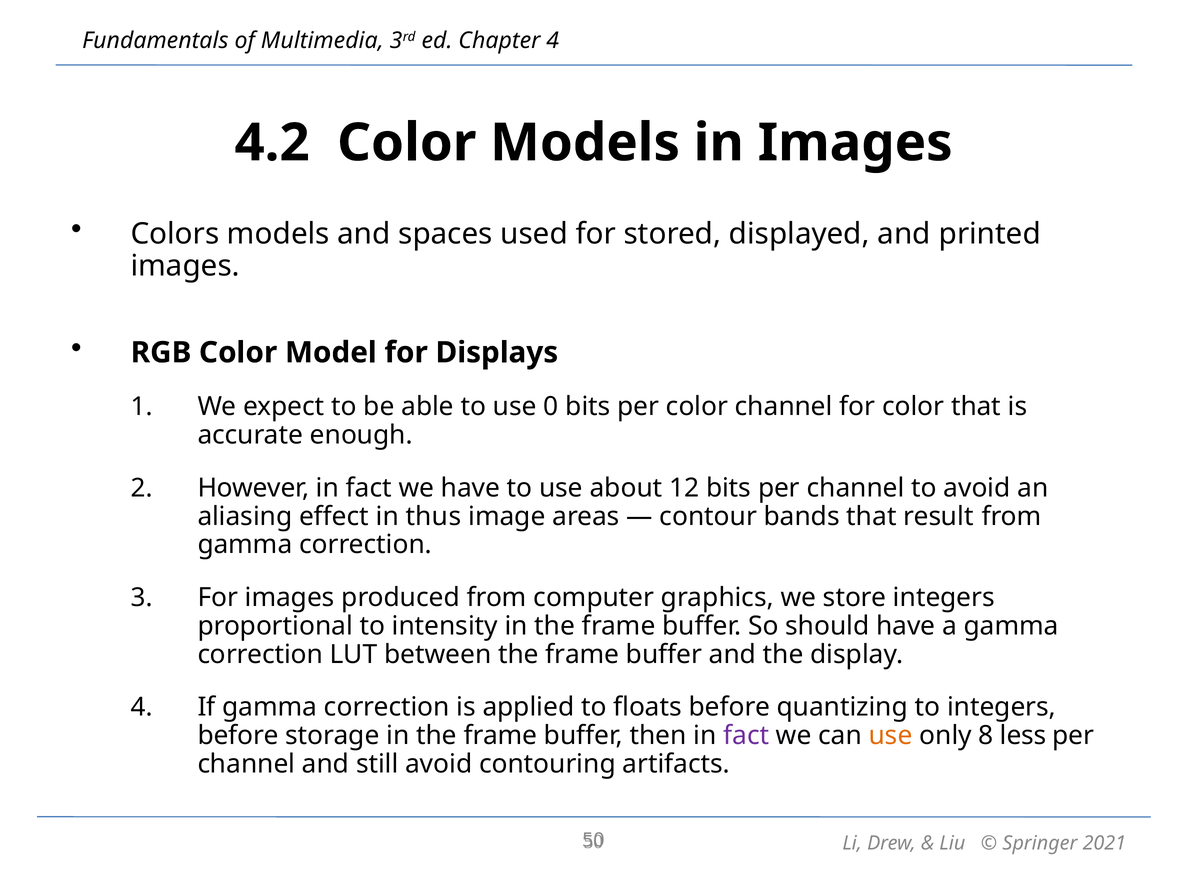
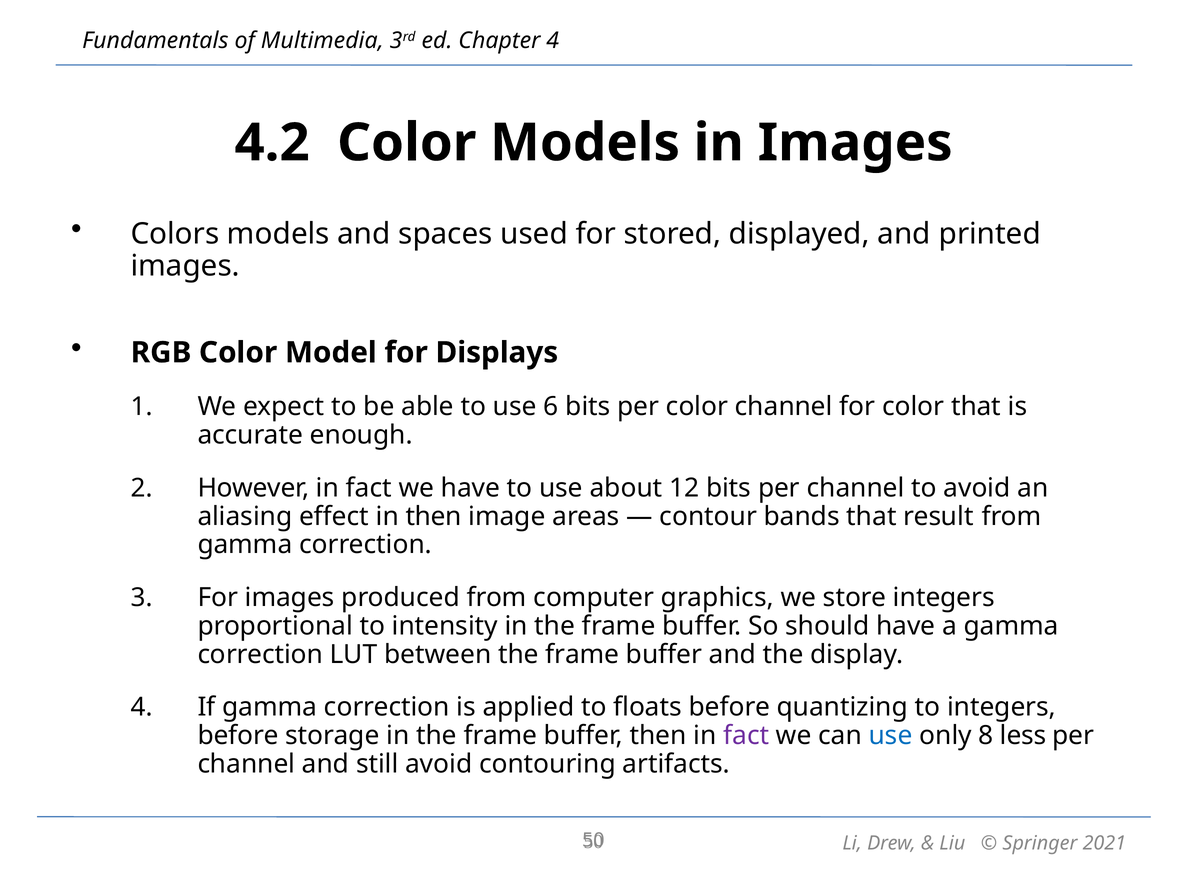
0: 0 -> 6 (551, 407)
in thus: thus -> then (434, 516)
use colour: orange -> blue (891, 736)
